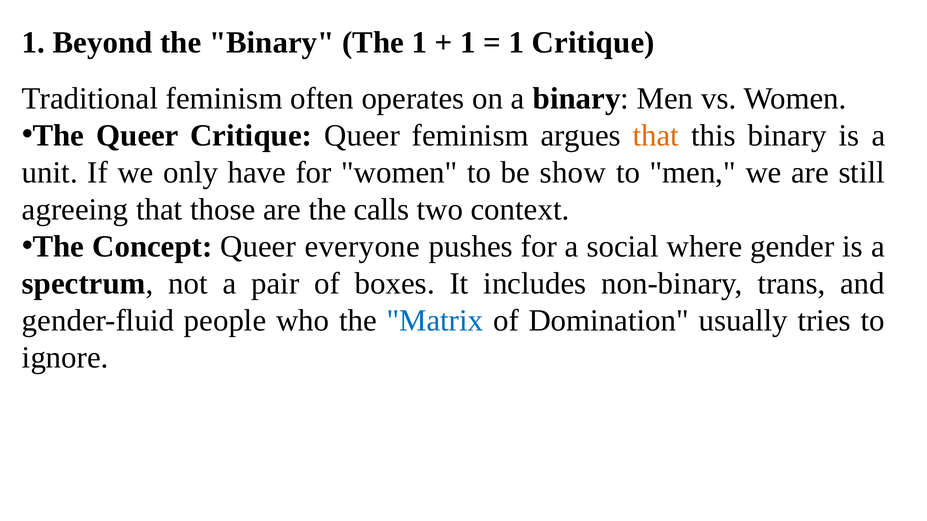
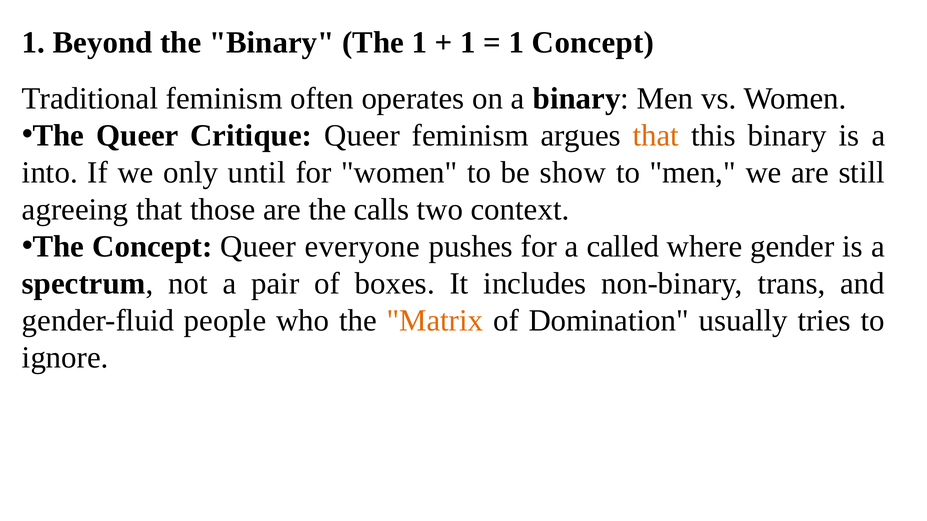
1 Critique: Critique -> Concept (593, 43)
unit: unit -> into (50, 173)
have: have -> until (257, 173)
social: social -> called (623, 247)
Matrix colour: blue -> orange (435, 321)
